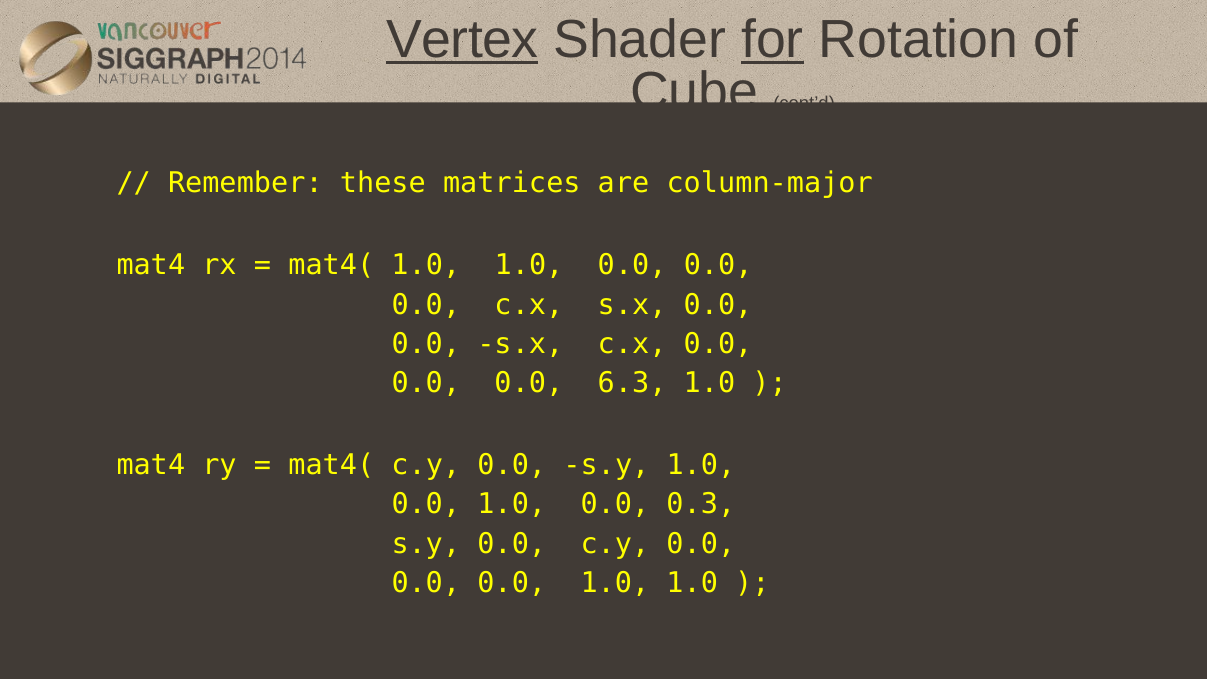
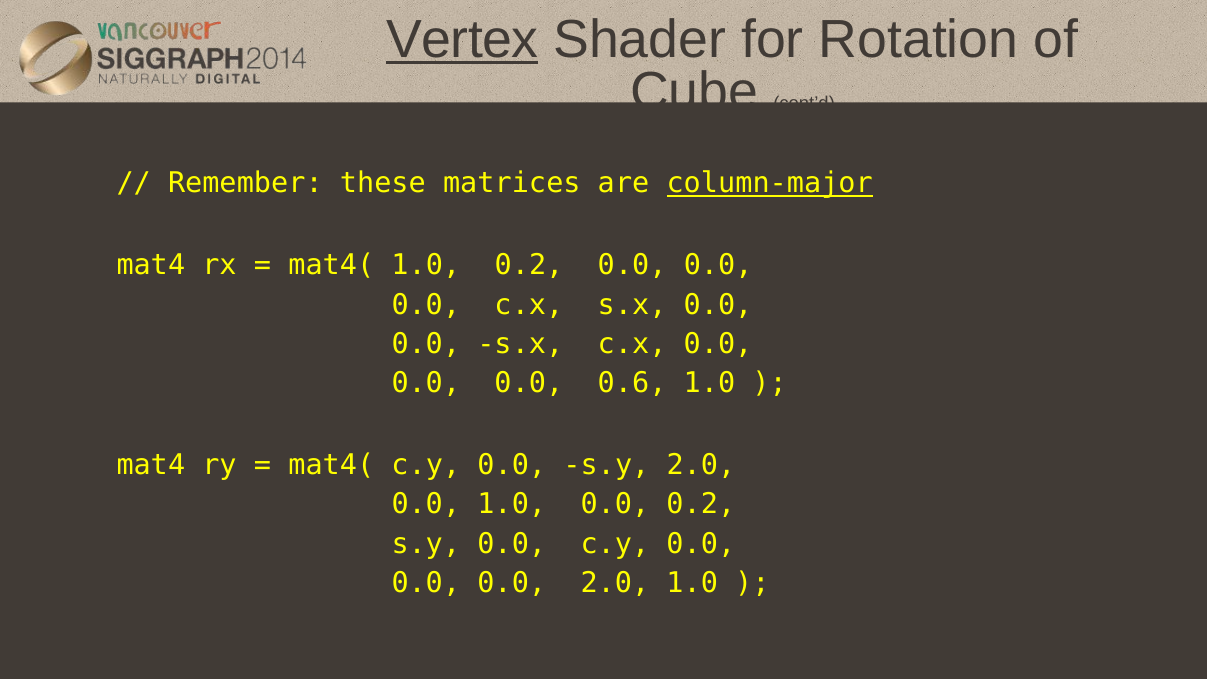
for underline: present -> none (772, 40)
column-major underline: none -> present (770, 184)
mat4( 1.0 1.0: 1.0 -> 0.2 (529, 265)
6.3: 6.3 -> 0.6 (632, 383)
s.y 1.0: 1.0 -> 2.0 (701, 465)
0.0 0.3: 0.3 -> 0.2 (701, 504)
0.0 0.0 1.0: 1.0 -> 2.0 (615, 583)
